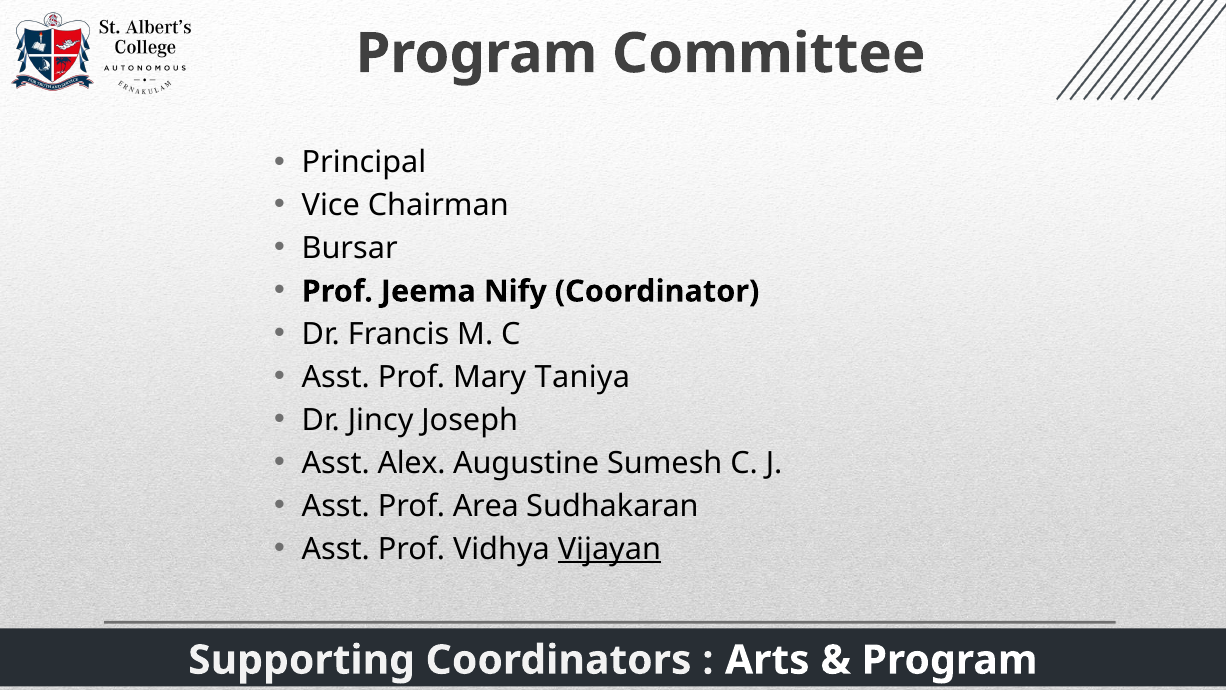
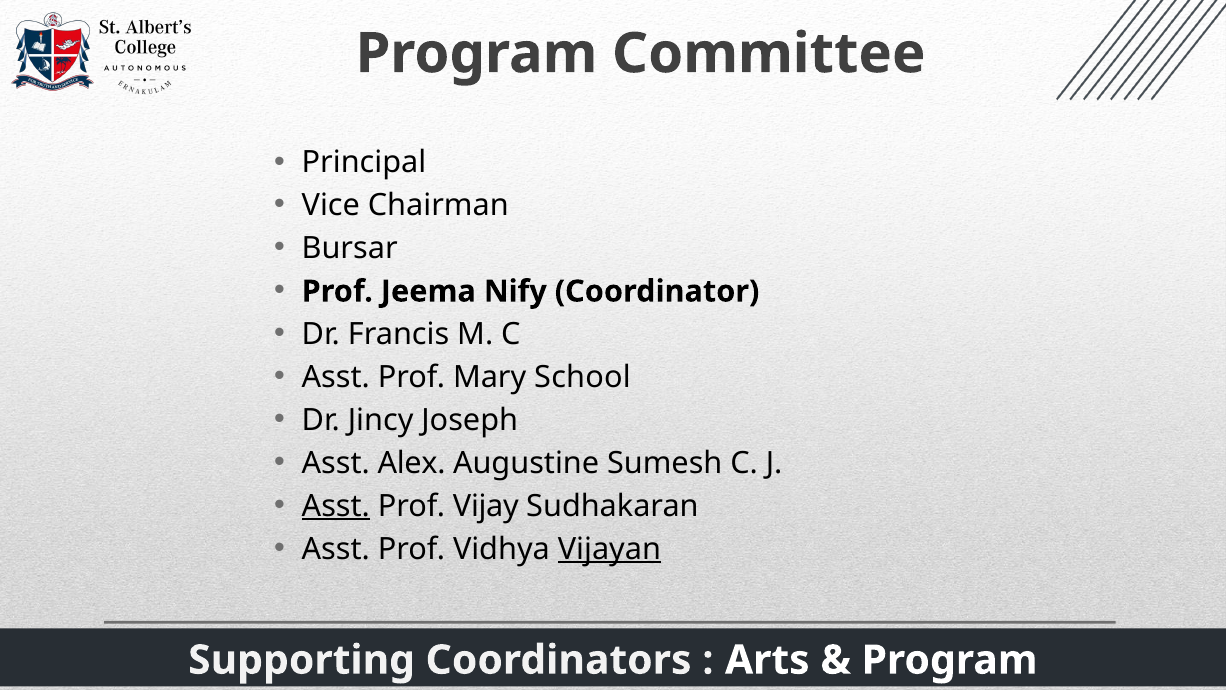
Taniya: Taniya -> School (582, 377)
Asst underline: none -> present (336, 506)
Area: Area -> Vijay (486, 506)
